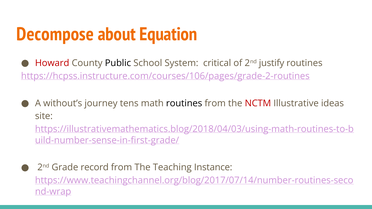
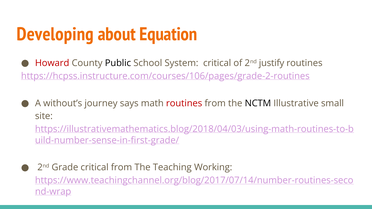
Decompose: Decompose -> Developing (55, 34)
tens: tens -> says (129, 103)
routines colour: black -> red (184, 103)
NCTM colour: red -> black (258, 103)
ideas: ideas -> small (332, 103)
Grade record: record -> critical (95, 168)
Instance: Instance -> Working (213, 168)
